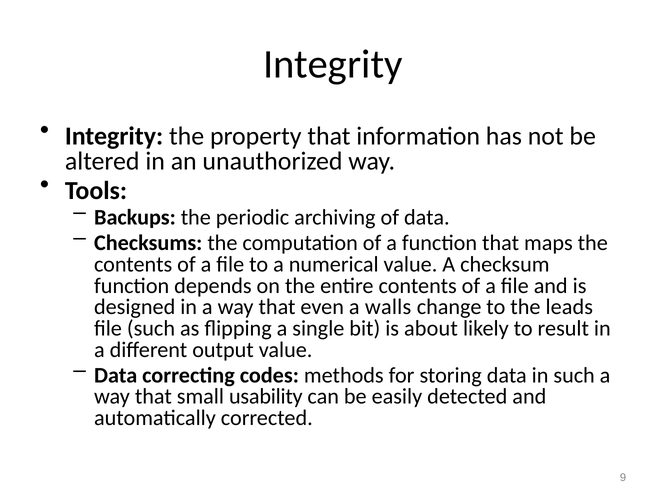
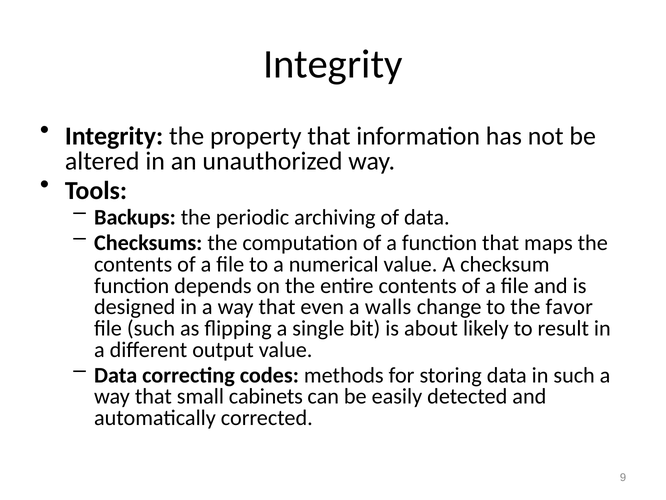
leads: leads -> favor (569, 307)
usability: usability -> cabinets (266, 396)
